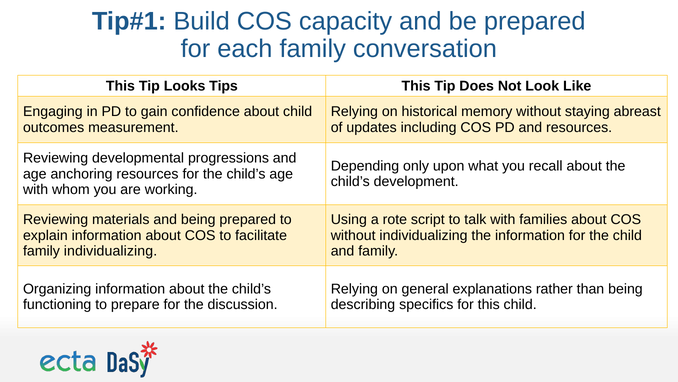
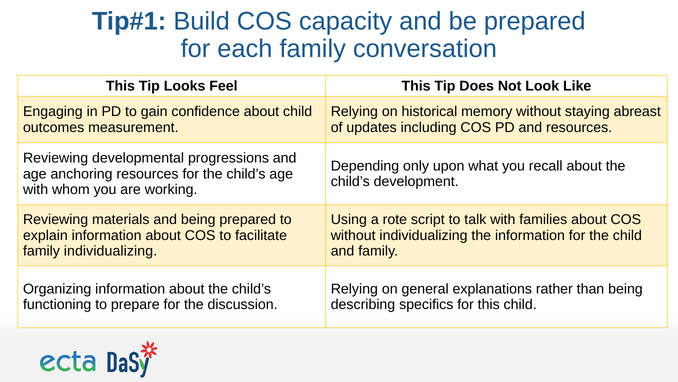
Tips: Tips -> Feel (223, 86)
